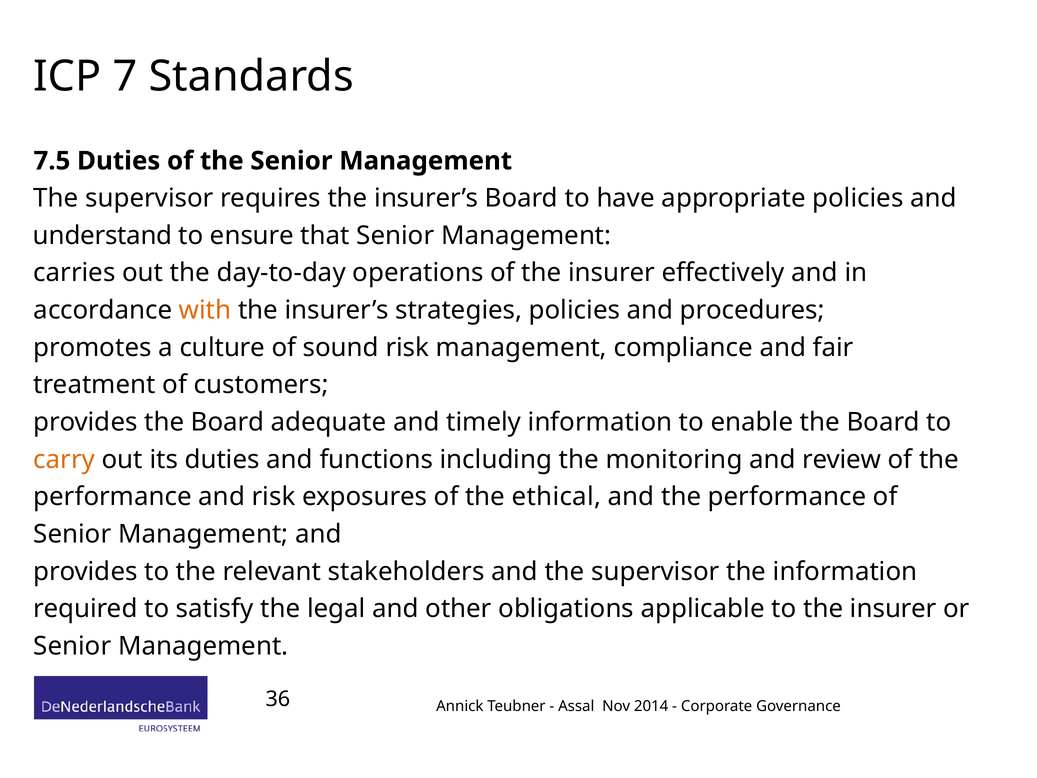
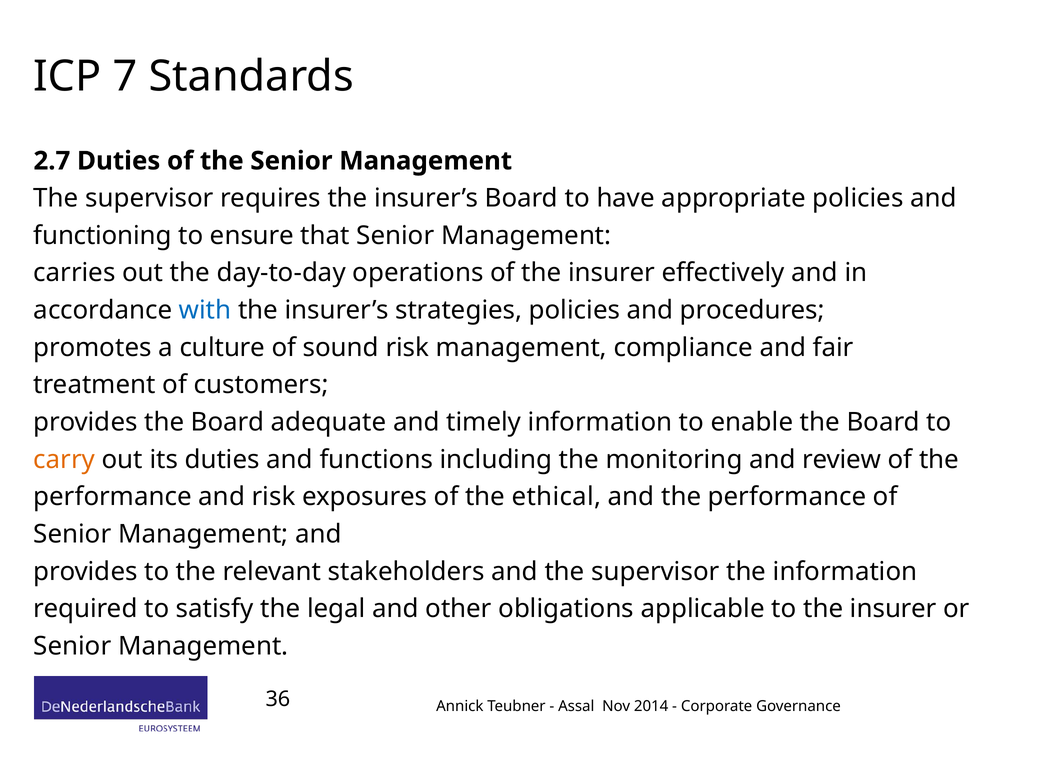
7.5: 7.5 -> 2.7 (52, 161)
understand: understand -> functioning (103, 235)
with colour: orange -> blue (205, 310)
